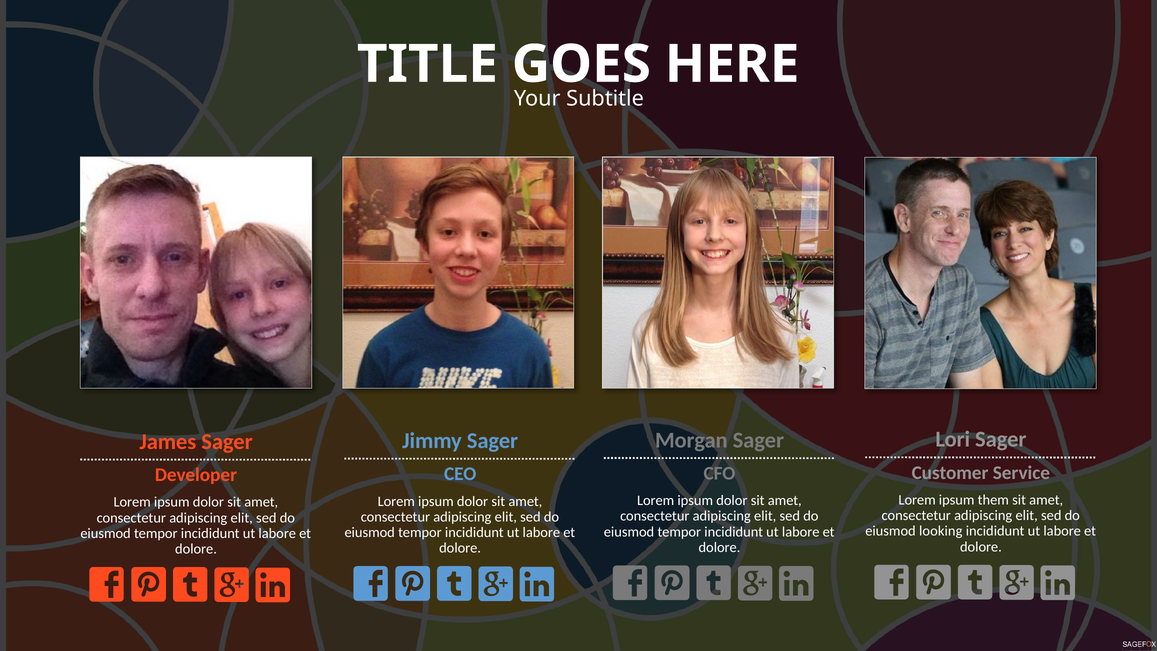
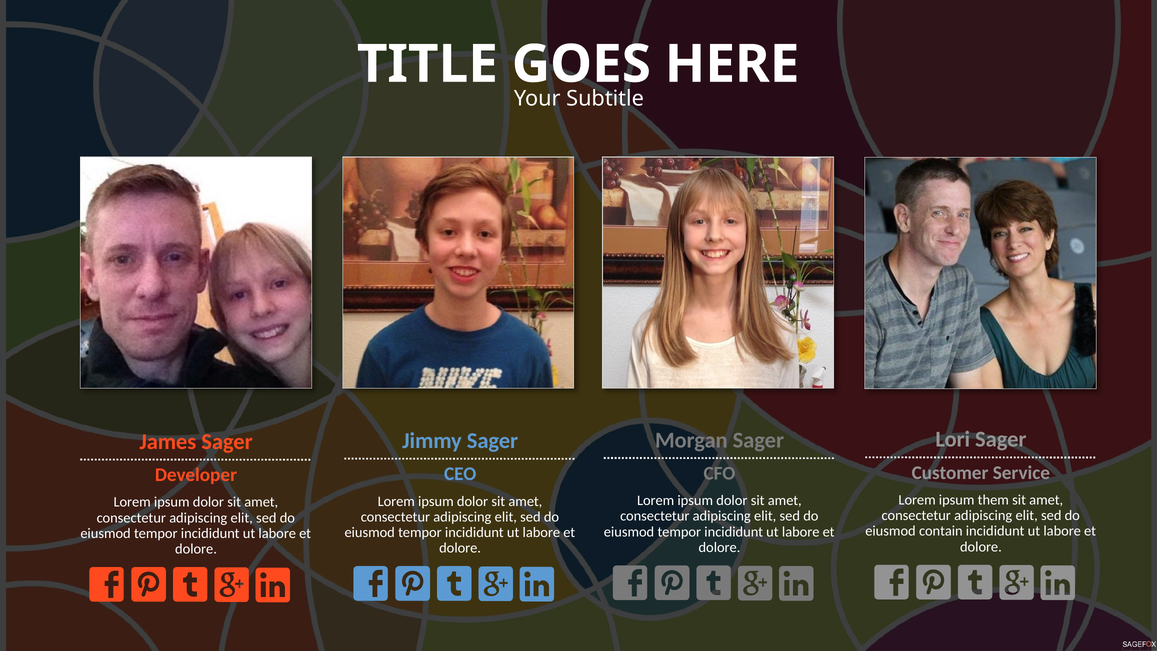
looking: looking -> contain (941, 531)
